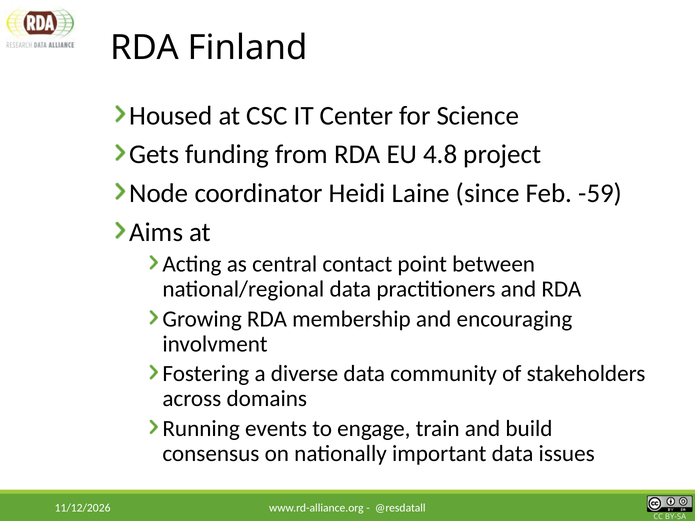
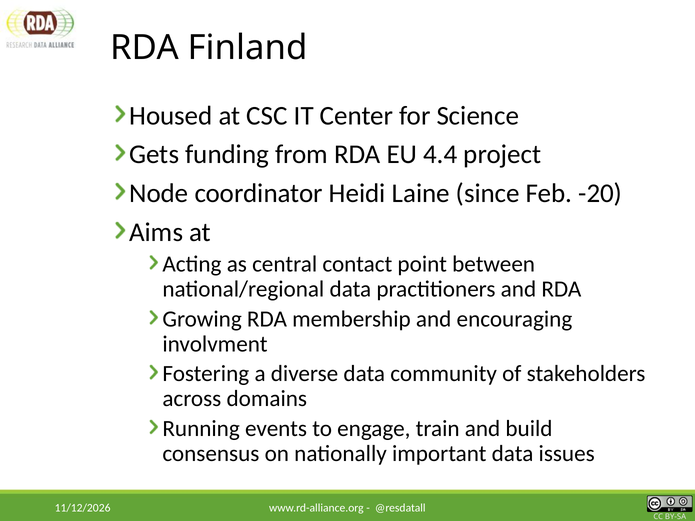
4.8: 4.8 -> 4.4 (440, 155)
-59: -59 -> -20 (600, 193)
